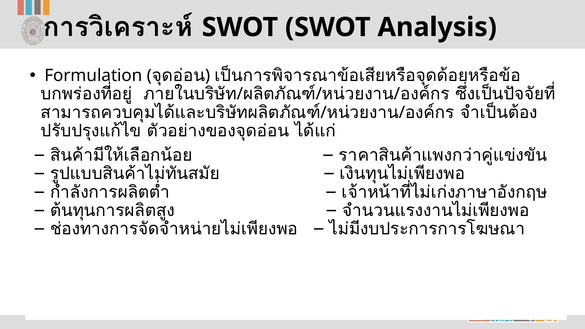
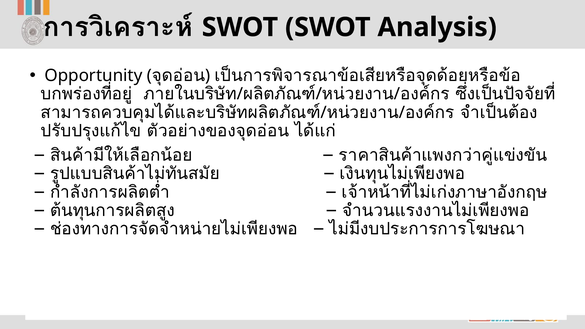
Formulation: Formulation -> Opportunity (93, 76)
